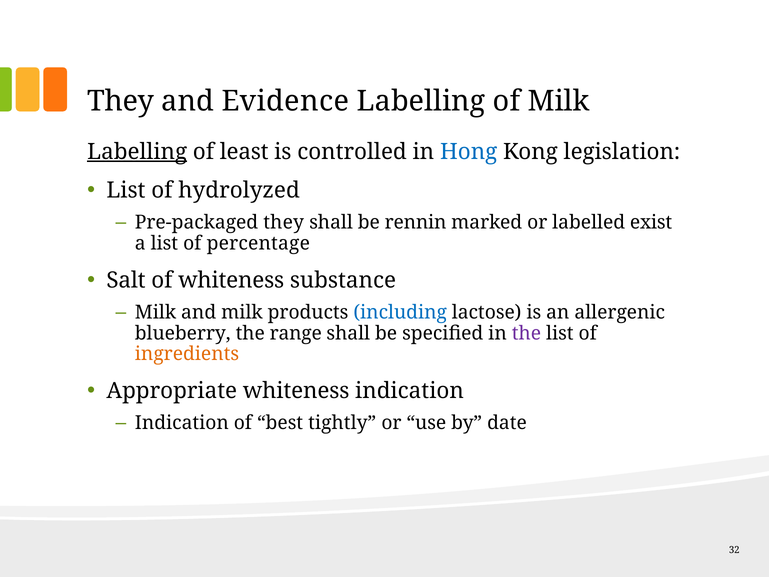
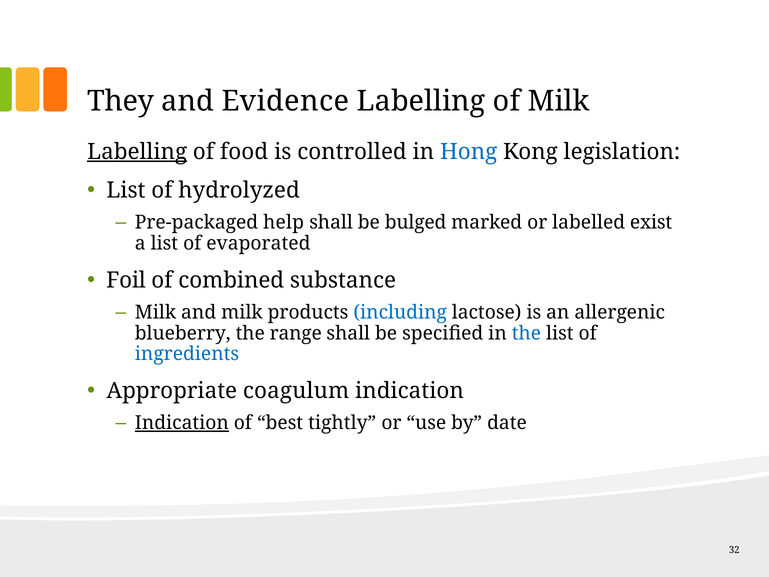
least: least -> food (244, 152)
Pre-packaged they: they -> help (284, 222)
rennin: rennin -> bulged (416, 222)
percentage: percentage -> evaporated (258, 243)
Salt: Salt -> Foil (126, 280)
of whiteness: whiteness -> combined (231, 280)
the colour: purple -> blue (526, 333)
ingredients colour: orange -> blue (187, 354)
Appropriate whiteness: whiteness -> coagulum (296, 391)
Indication underline: none -> present (182, 423)
